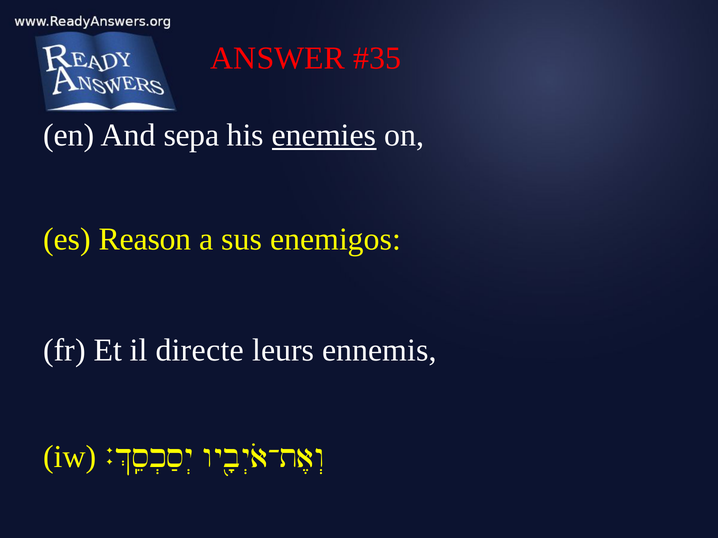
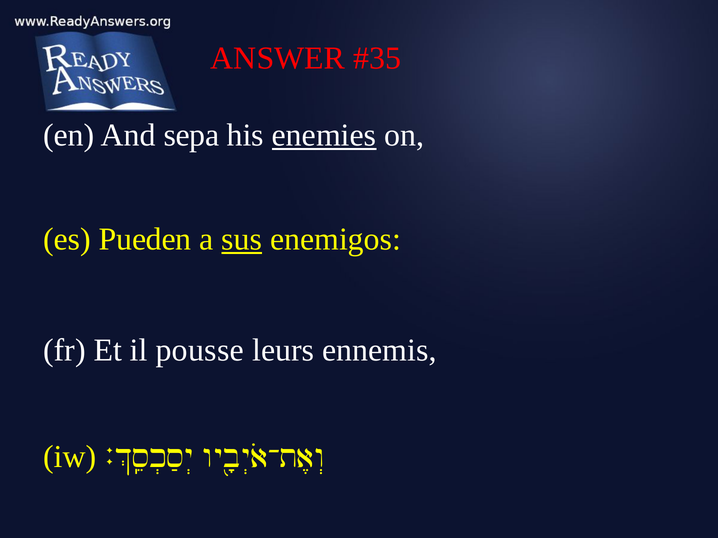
Reason: Reason -> Pueden (145, 240)
sus underline: none -> present (242, 240)
directe: directe -> pousse (200, 350)
